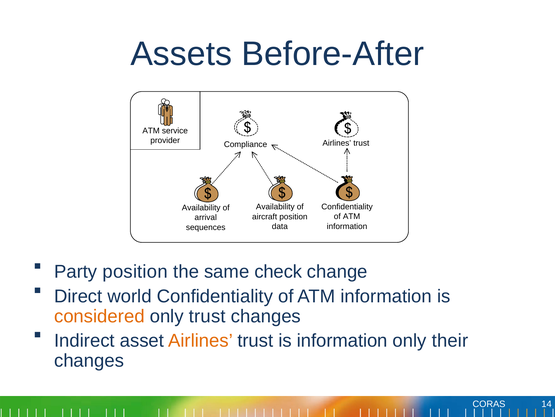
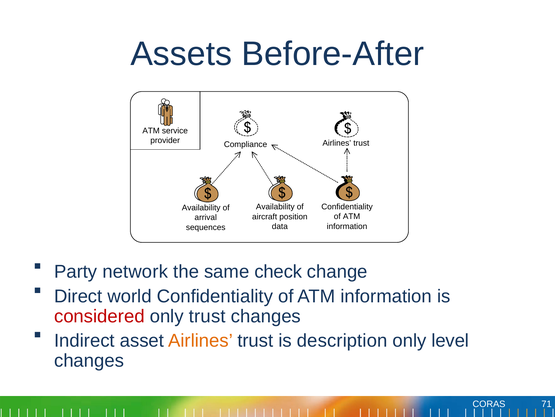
Party position: position -> network (135, 271)
considered colour: orange -> red (99, 316)
is information: information -> description (342, 340)
their: their -> level (450, 340)
14: 14 -> 71 (547, 403)
